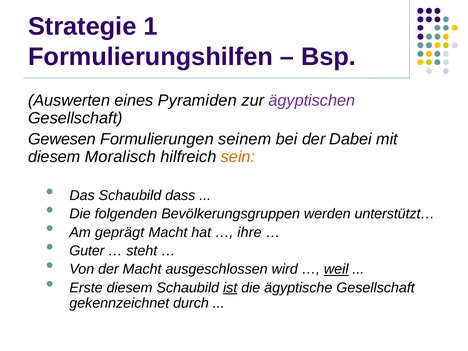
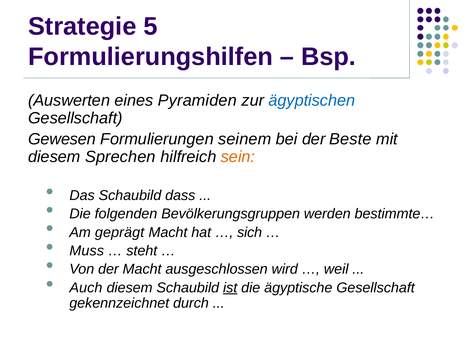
1: 1 -> 5 (151, 26)
ägyptischen colour: purple -> blue (312, 101)
Dabei: Dabei -> Beste (350, 139)
Moralisch: Moralisch -> Sprechen (120, 157)
unterstützt…: unterstützt… -> bestimmte… (395, 214)
ihre: ihre -> sich (250, 232)
Guter: Guter -> Muss (87, 251)
weil underline: present -> none (336, 269)
Erste: Erste -> Auch (86, 288)
